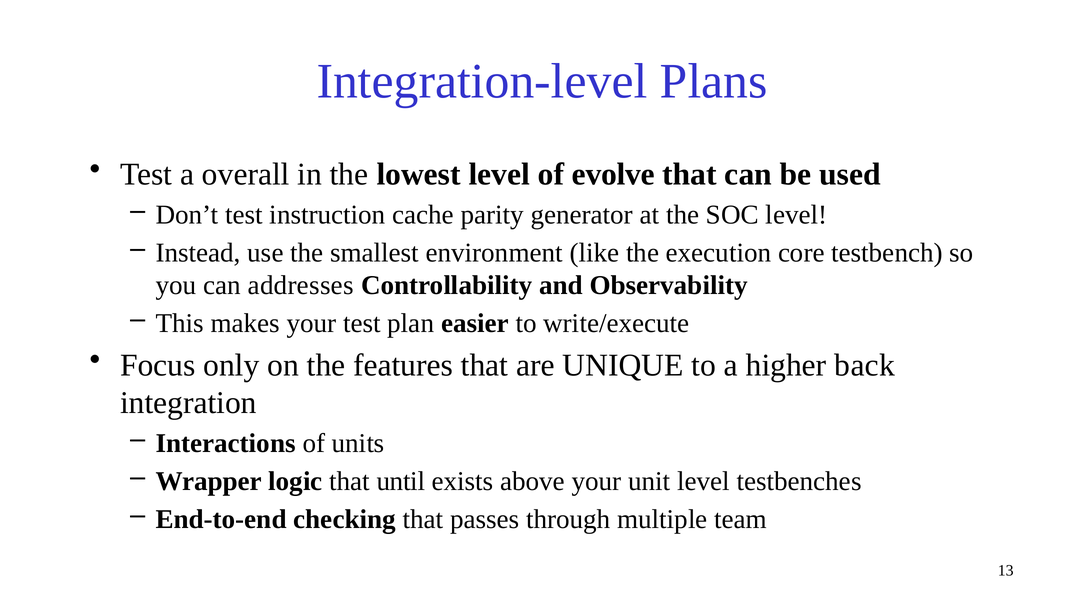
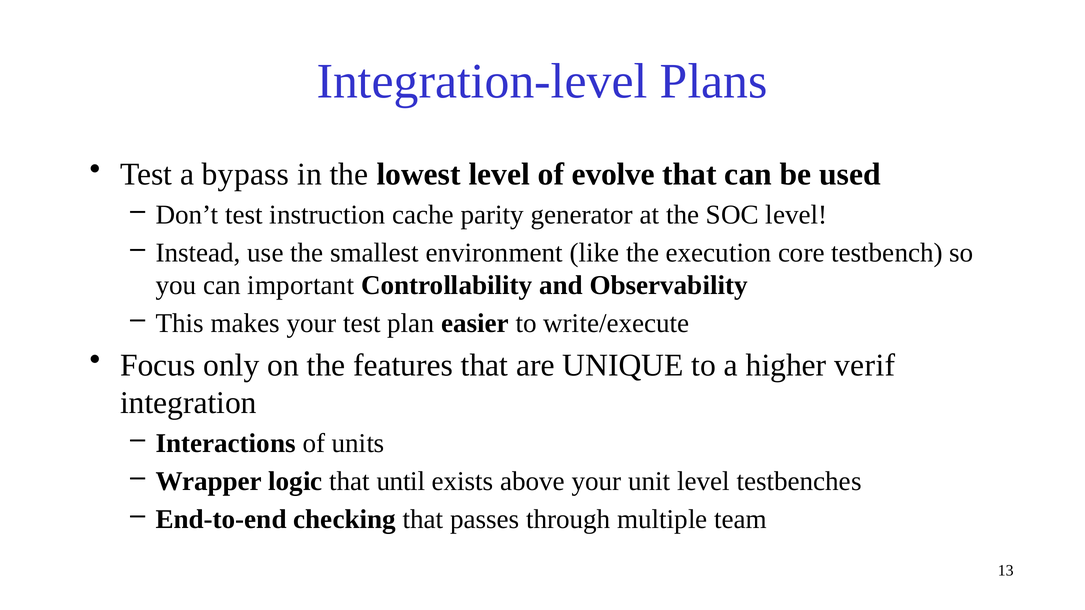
overall: overall -> bypass (246, 174)
addresses: addresses -> important (301, 285)
back: back -> verif (865, 365)
